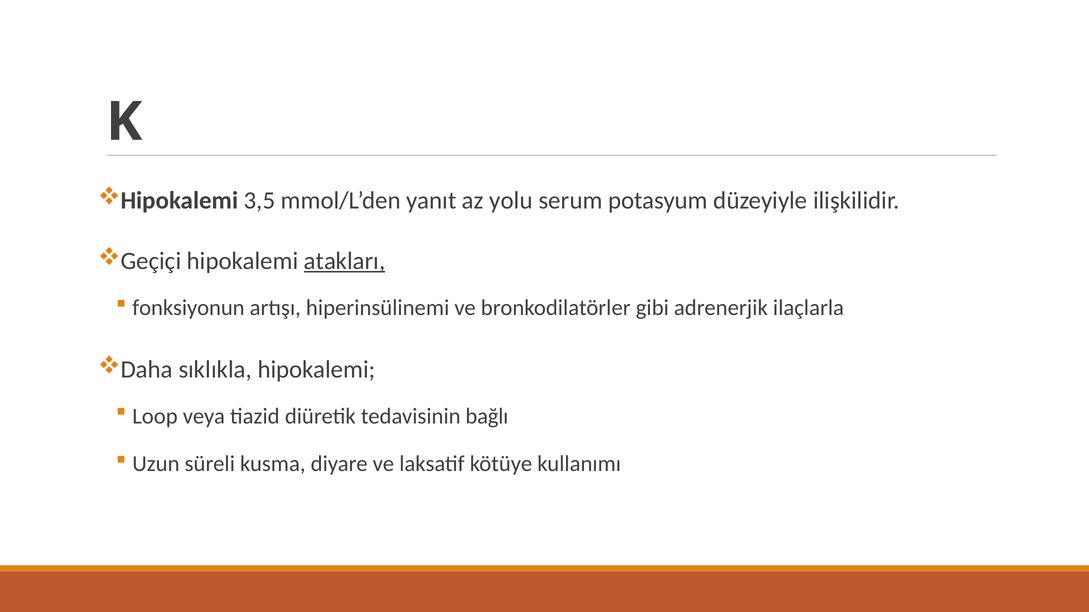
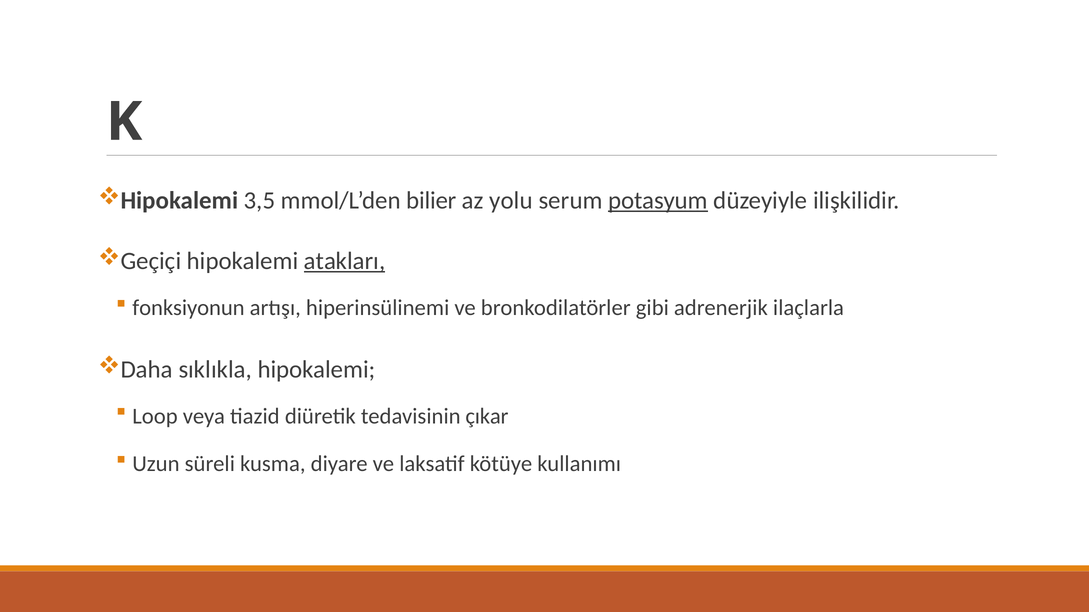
yanıt: yanıt -> bilier (431, 201)
potasyum underline: none -> present (658, 201)
bağlı: bağlı -> çıkar (487, 416)
